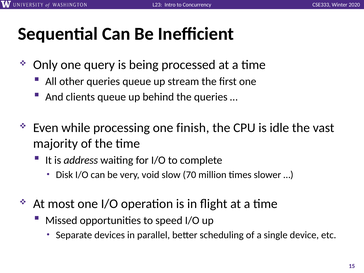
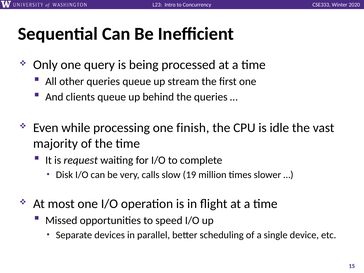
address: address -> request (81, 160)
void: void -> calls (151, 175)
70: 70 -> 19 (189, 175)
